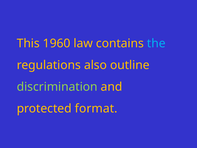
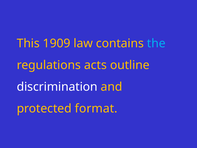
1960: 1960 -> 1909 (57, 43)
also: also -> acts (95, 65)
discrimination colour: light green -> white (57, 87)
